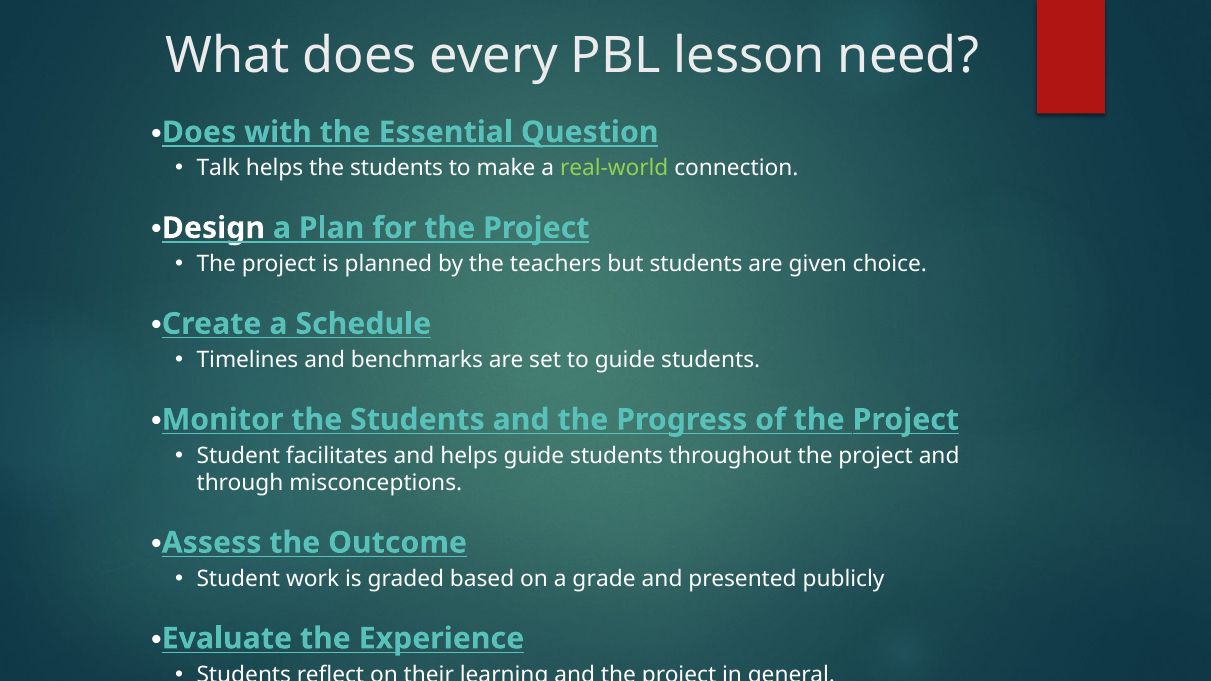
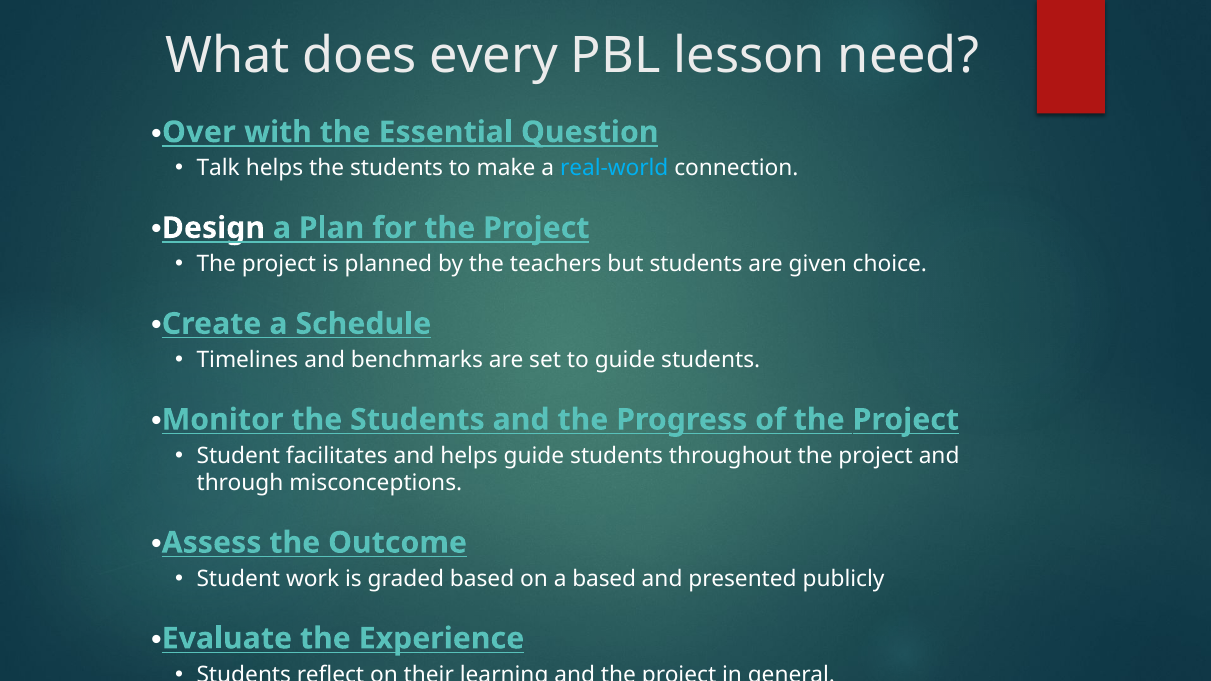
Does: Does -> Over (199, 132)
real-world colour: light green -> light blue (614, 169)
a grade: grade -> based (604, 579)
